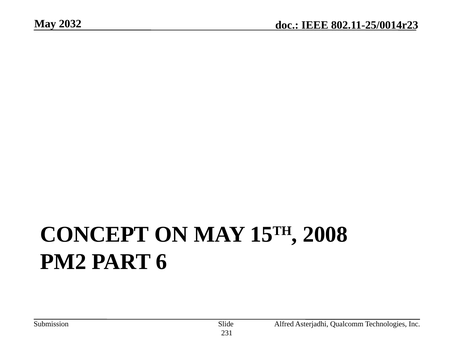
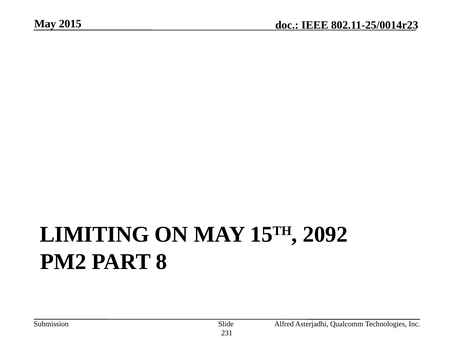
2032: 2032 -> 2015 (70, 24)
CONCEPT: CONCEPT -> LIMITING (95, 234)
2008: 2008 -> 2092 (325, 234)
6: 6 -> 8 (161, 261)
